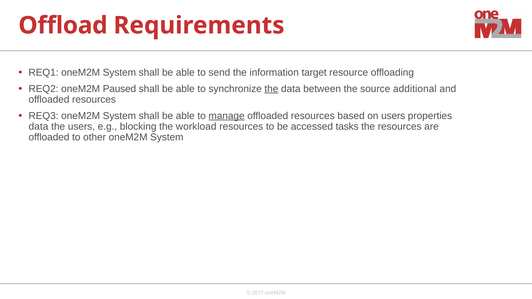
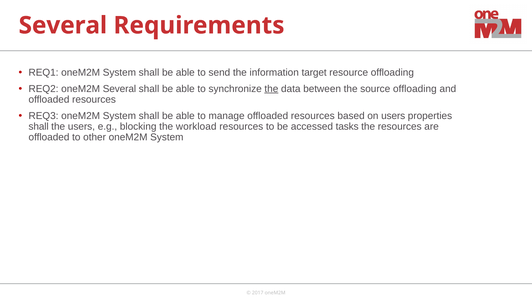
Offload: Offload -> Several (63, 25)
oneM2M Paused: Paused -> Several (119, 89)
source additional: additional -> offloading (415, 89)
manage underline: present -> none (227, 116)
data: data -> shall (39, 127)
